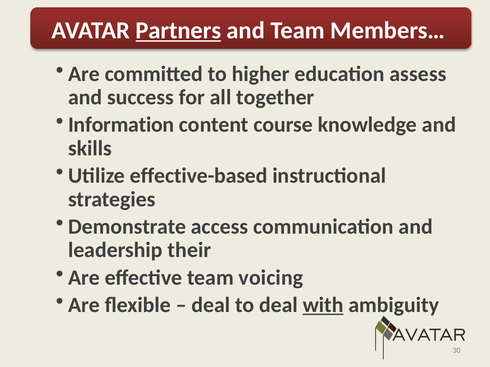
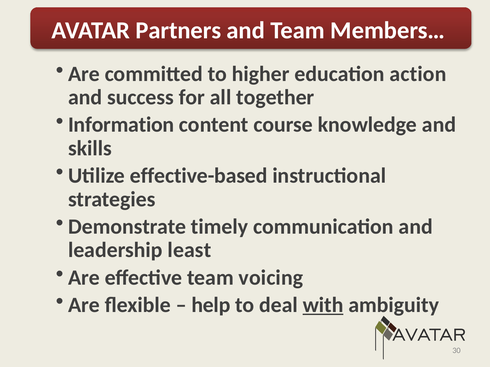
Partners underline: present -> none (178, 30)
assess: assess -> action (418, 74)
access: access -> timely (219, 227)
their: their -> least (189, 250)
deal: deal -> help (211, 305)
